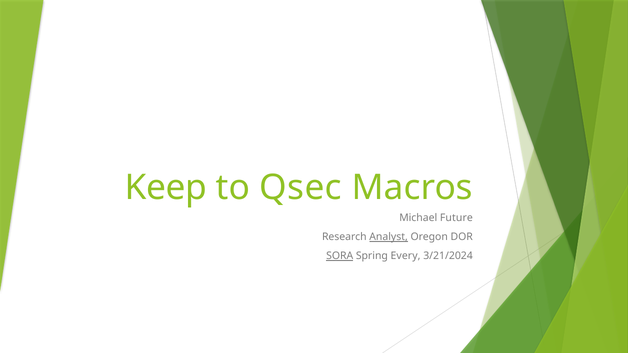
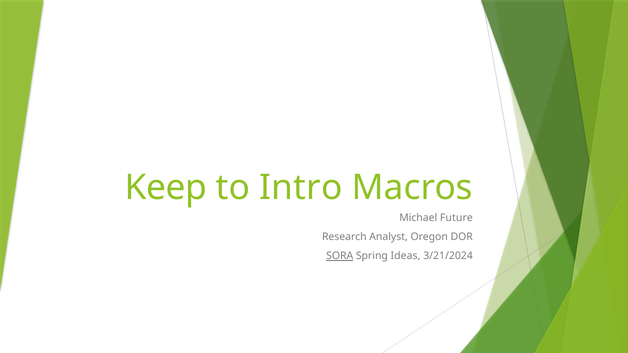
Qsec: Qsec -> Intro (301, 188)
Analyst underline: present -> none (389, 237)
Every: Every -> Ideas (406, 256)
